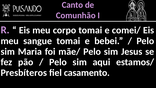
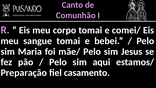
Presbíteros: Presbíteros -> Preparação (24, 72)
